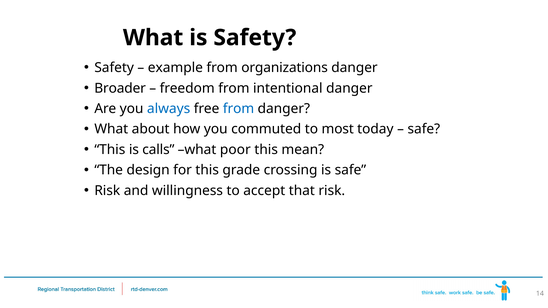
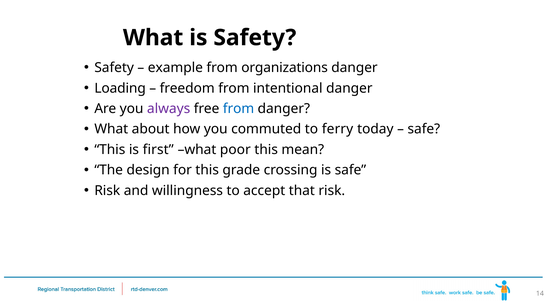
Broader: Broader -> Loading (120, 88)
always colour: blue -> purple (169, 109)
most: most -> ferry (338, 129)
calls: calls -> first (158, 150)
